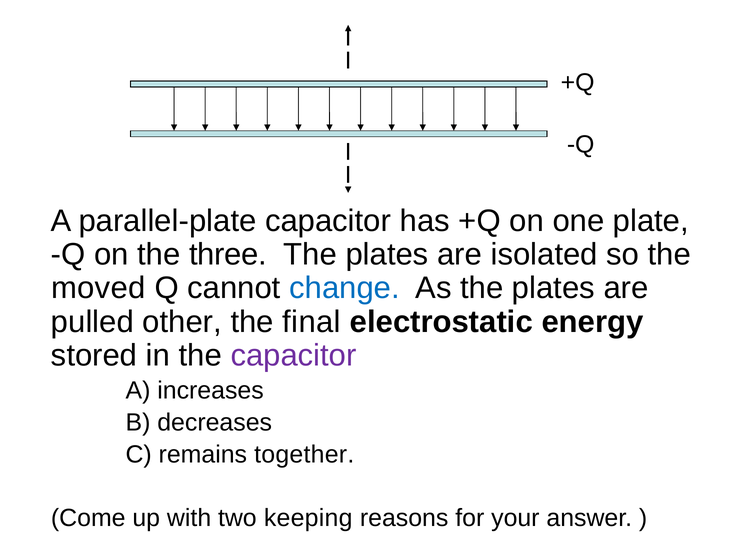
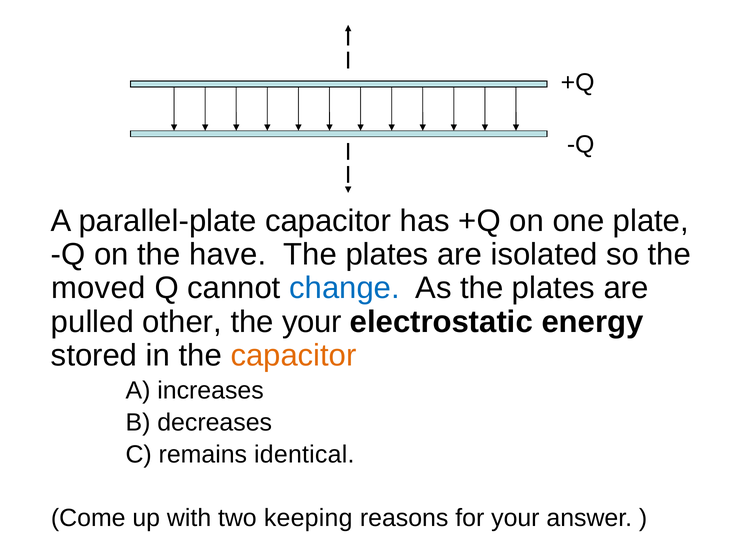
three: three -> have (228, 254)
the final: final -> your (312, 322)
capacitor colour: purple -> orange (294, 355)
together: together -> identical (304, 454)
